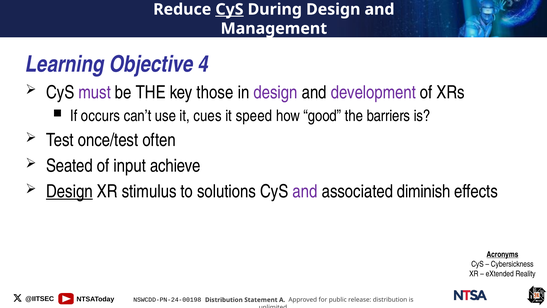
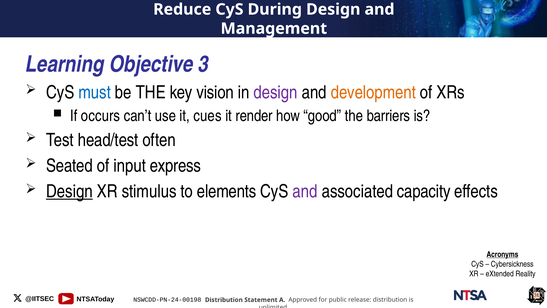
CyS underline: present -> none (229, 9)
4: 4 -> 3 (203, 64)
must colour: purple -> blue (95, 92)
those: those -> vision (215, 92)
development colour: purple -> orange (373, 92)
speed: speed -> render (254, 116)
once/test: once/test -> head/test (108, 140)
achieve: achieve -> express (175, 166)
solutions: solutions -> elements (227, 191)
diminish: diminish -> capacity (424, 191)
